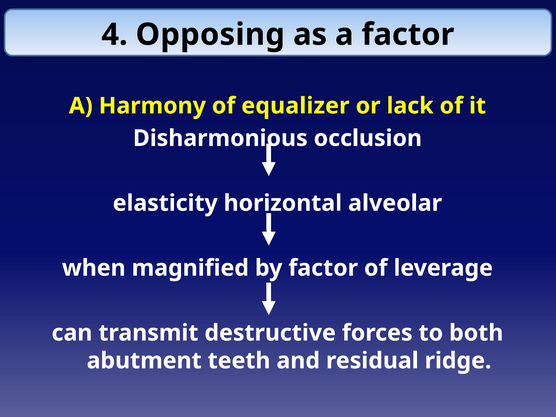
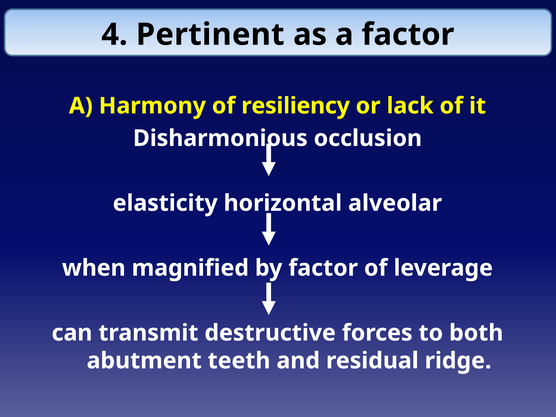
Opposing: Opposing -> Pertinent (210, 35)
equalizer: equalizer -> resiliency (296, 106)
